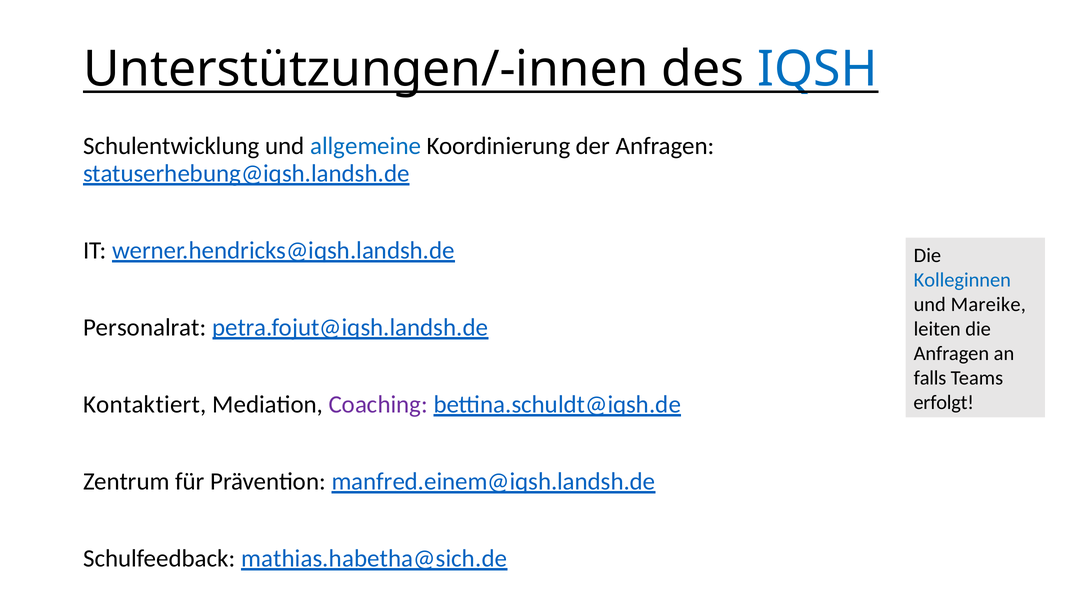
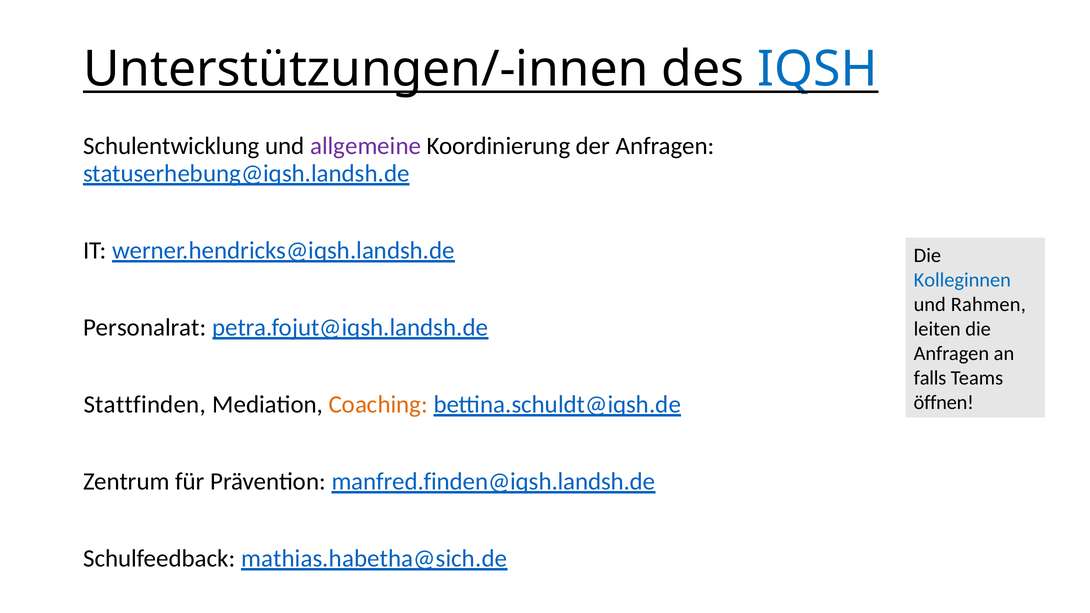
allgemeine colour: blue -> purple (366, 146)
Mareike: Mareike -> Rahmen (988, 304)
erfolgt: erfolgt -> öffnen (944, 403)
Kontaktiert: Kontaktiert -> Stattfinden (145, 405)
Coaching colour: purple -> orange (378, 405)
manfred.einem@iqsh.landsh.de: manfred.einem@iqsh.landsh.de -> manfred.finden@iqsh.landsh.de (493, 482)
